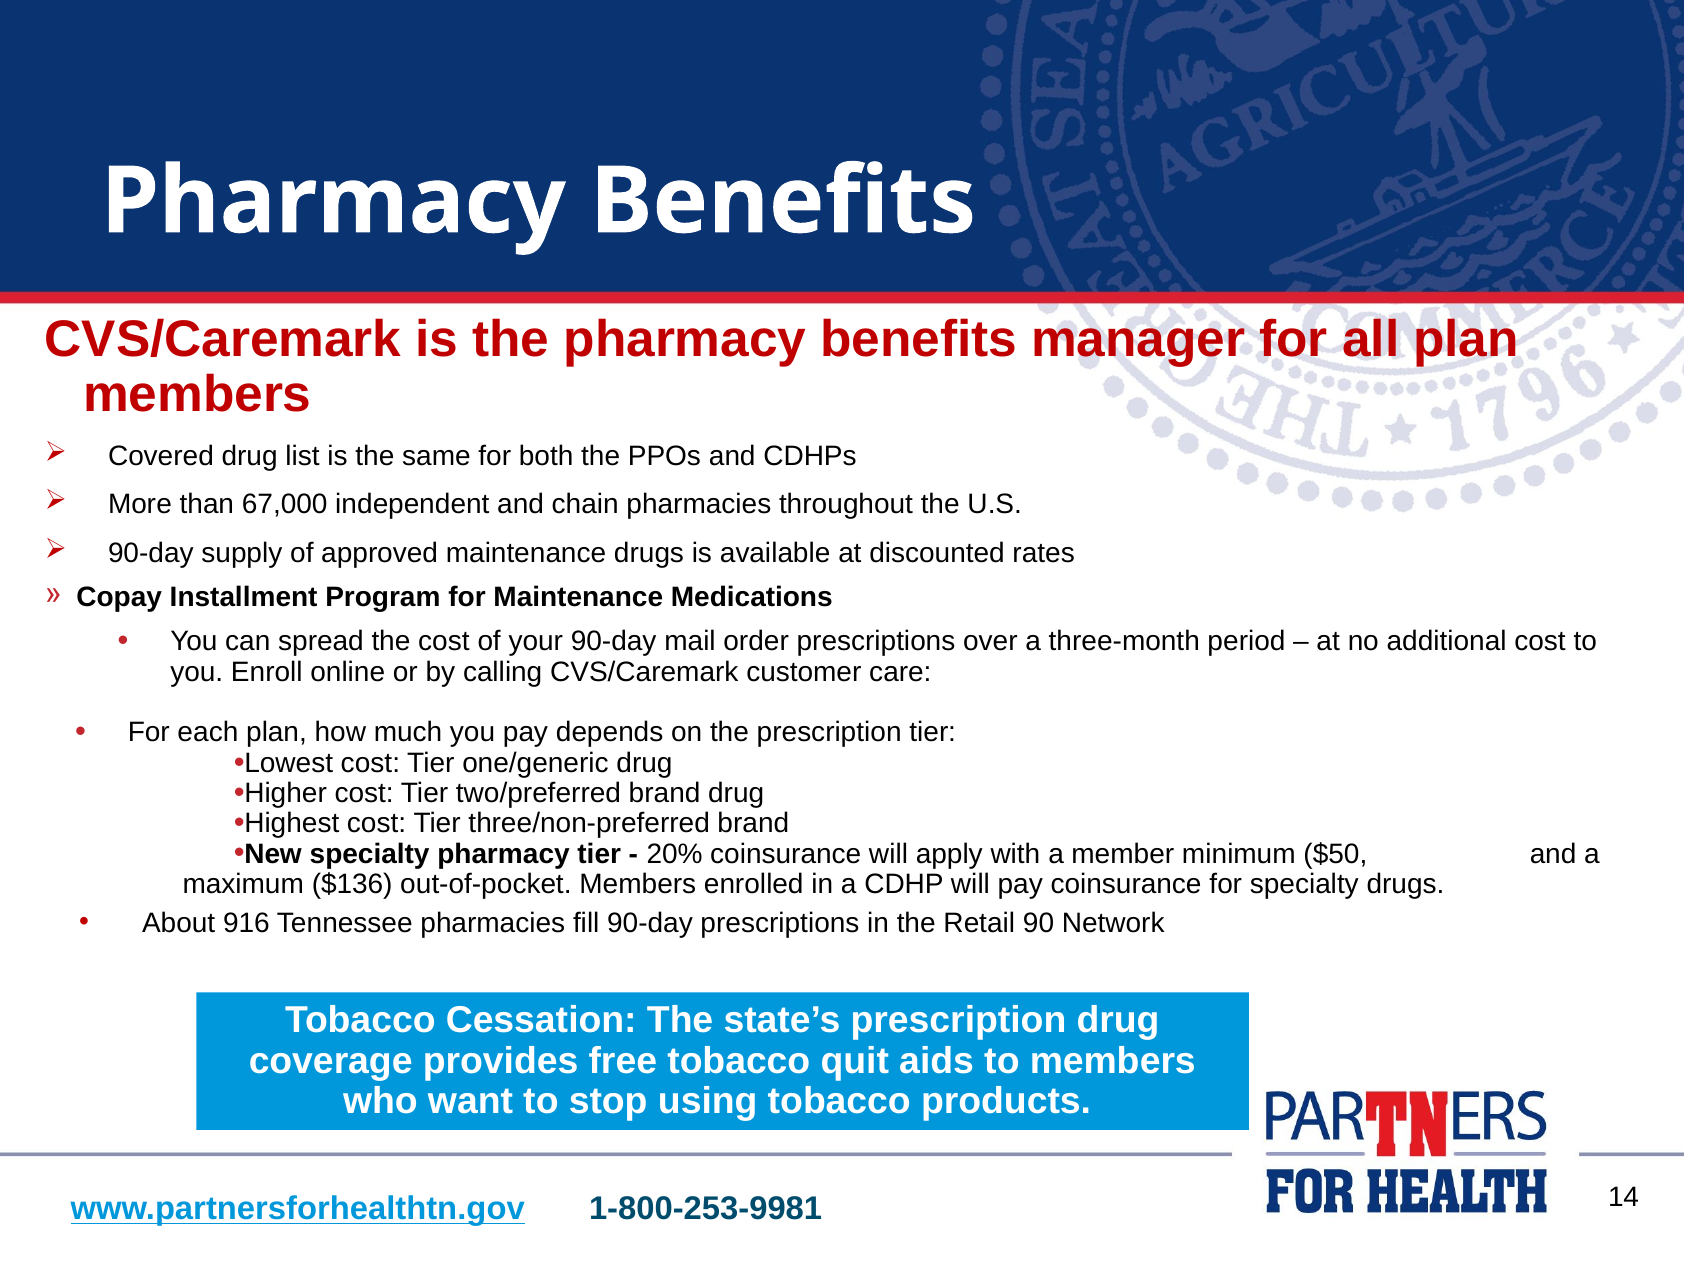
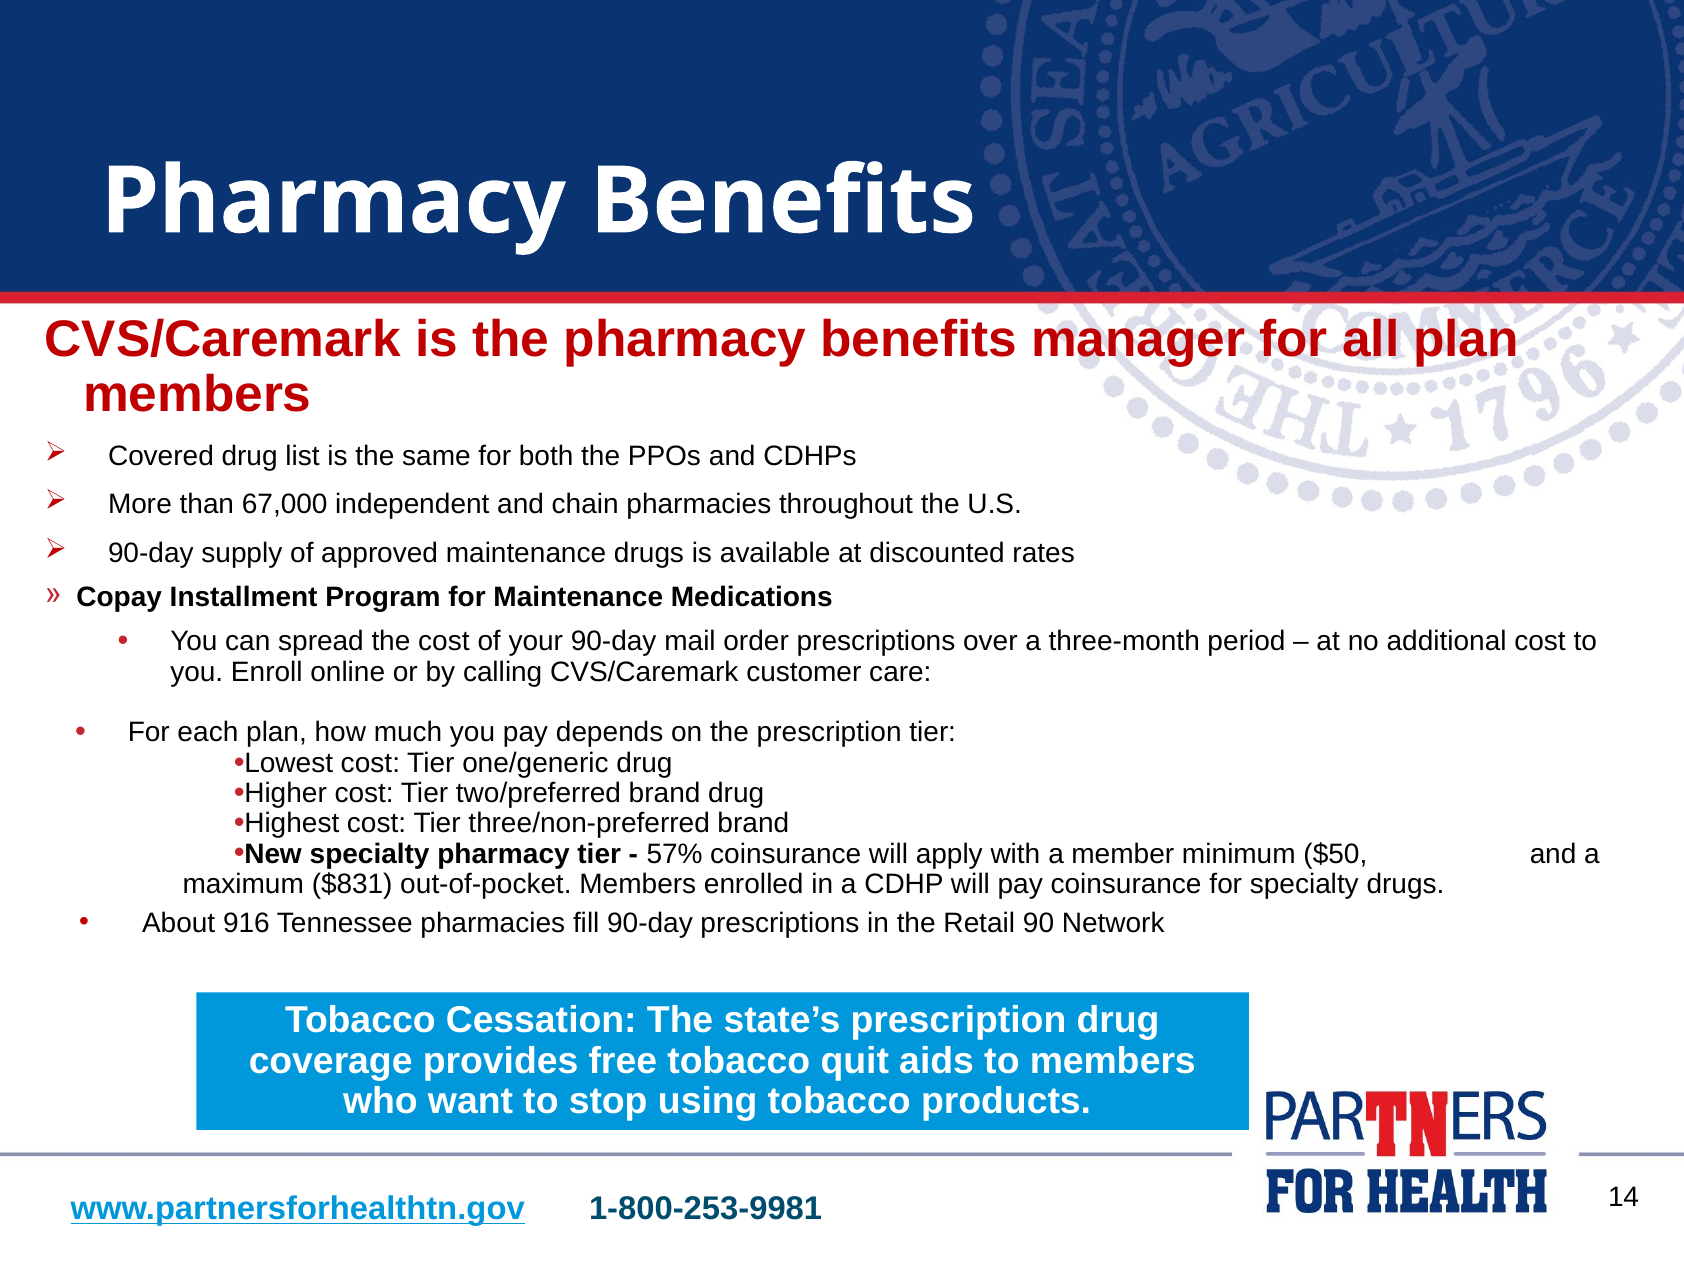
20%: 20% -> 57% (675, 854)
$136: $136 -> $831 (352, 884)
